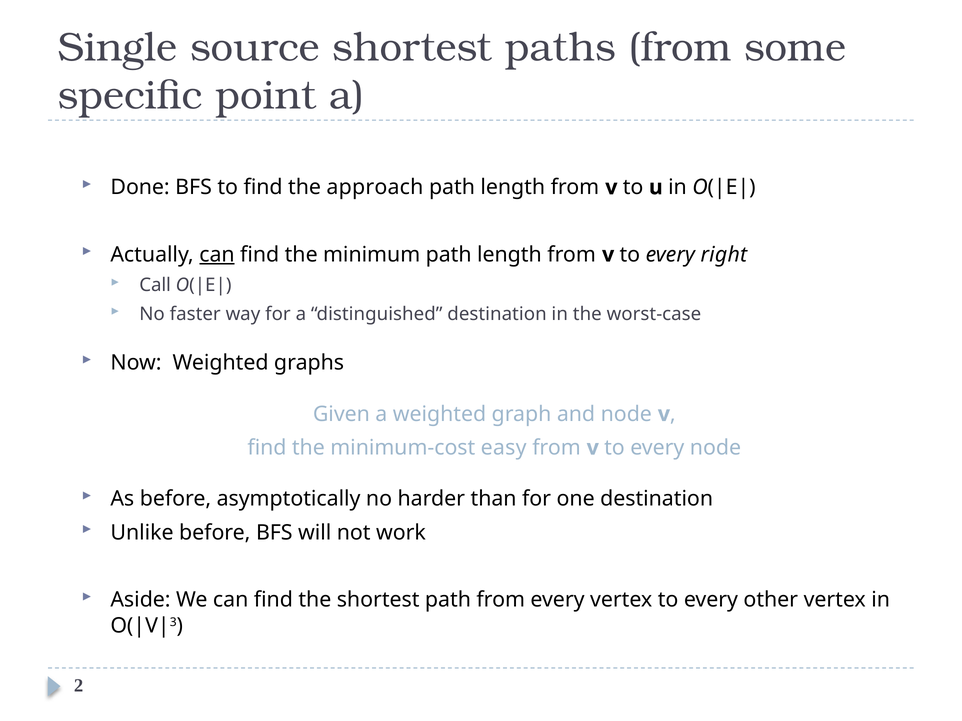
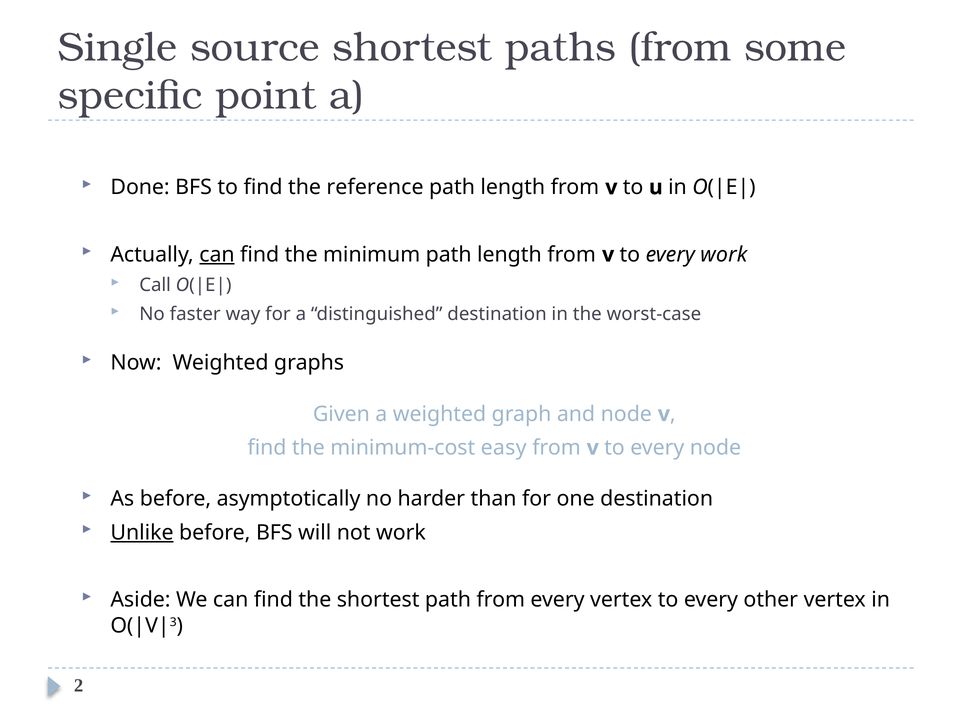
approach: approach -> reference (375, 187)
every right: right -> work (724, 255)
Unlike underline: none -> present (142, 533)
